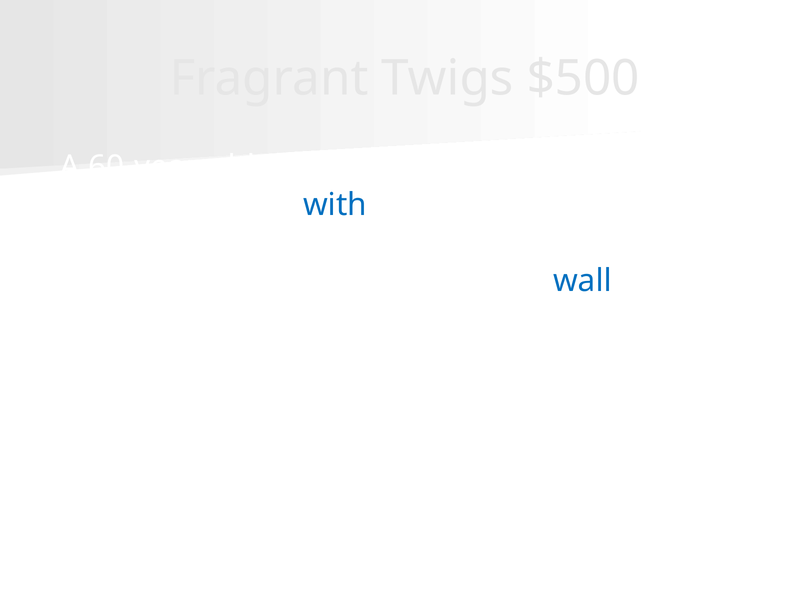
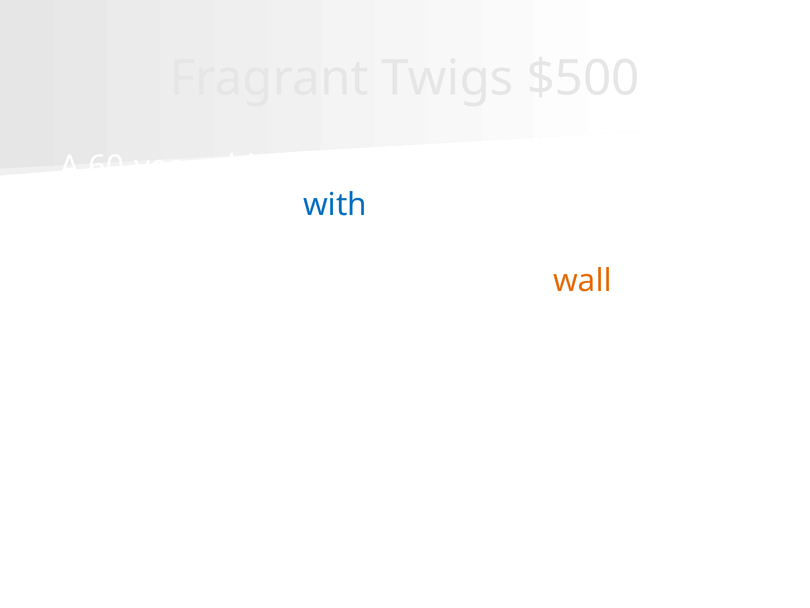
wall colour: blue -> orange (582, 280)
